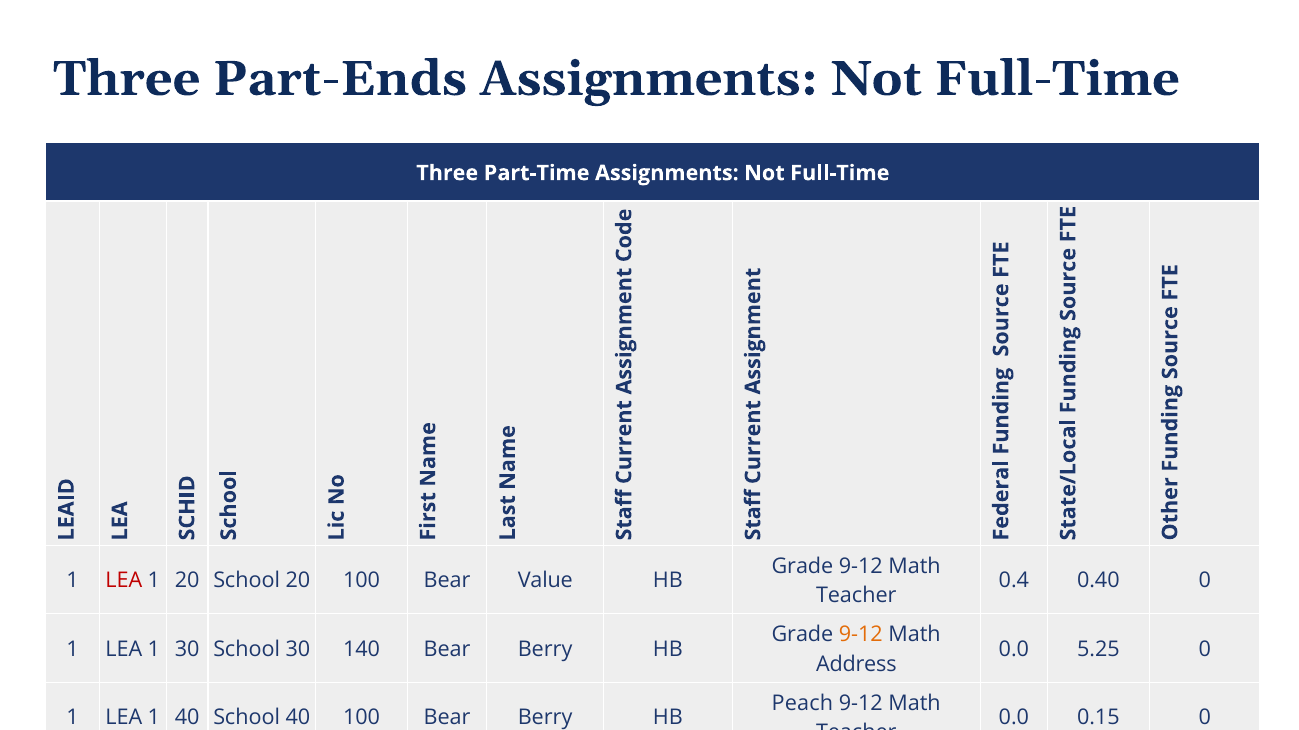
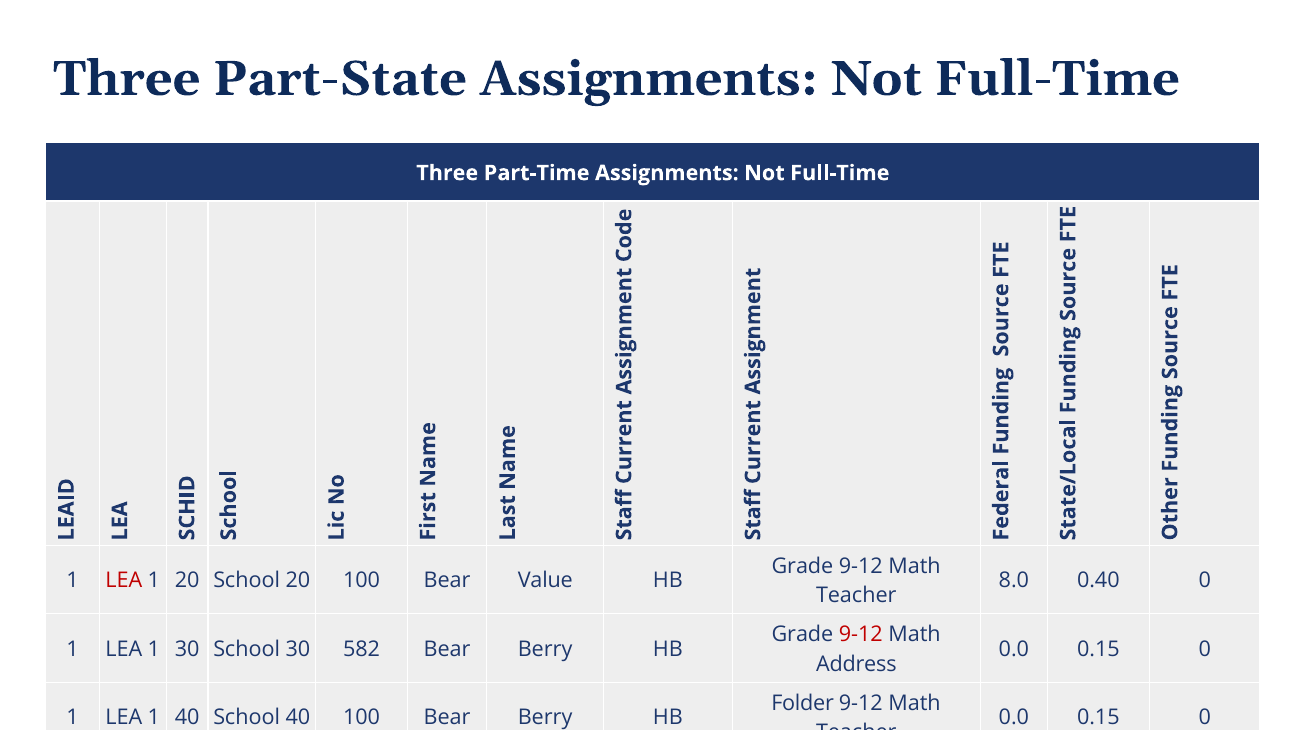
Part-Ends: Part-Ends -> Part-State (340, 79)
0.4: 0.4 -> 8.0 (1014, 581)
9-12 colour: orange -> red (861, 635)
140: 140 -> 582 (362, 650)
5.25: 5.25 -> 0.15 (1098, 650)
Peach: Peach -> Folder (803, 704)
